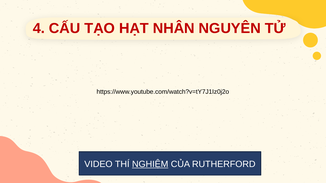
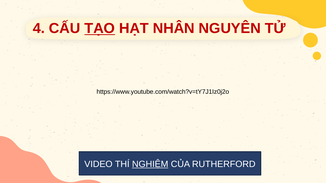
TẠO underline: none -> present (100, 29)
